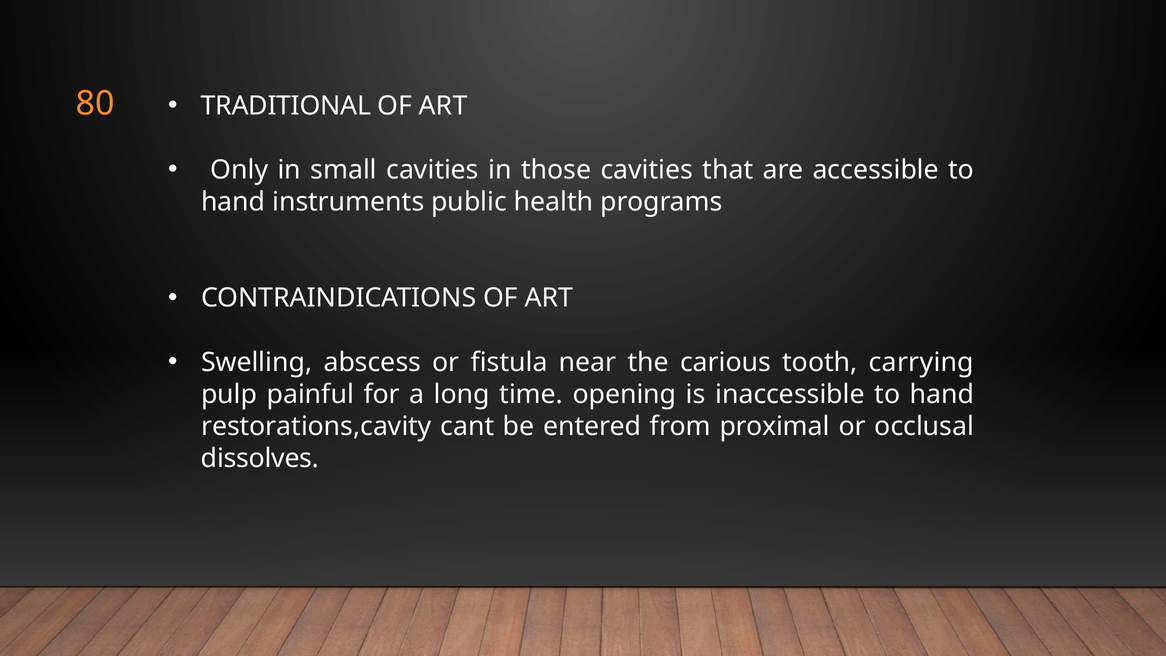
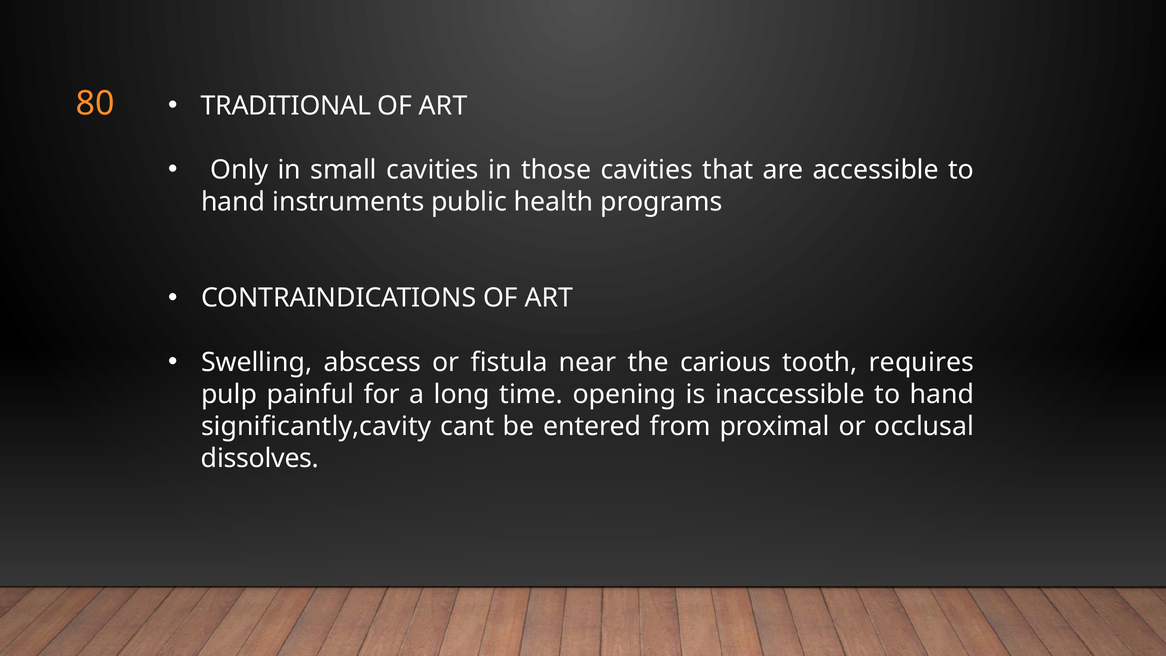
carrying: carrying -> requires (921, 362)
restorations,cavity: restorations,cavity -> significantly,cavity (316, 426)
